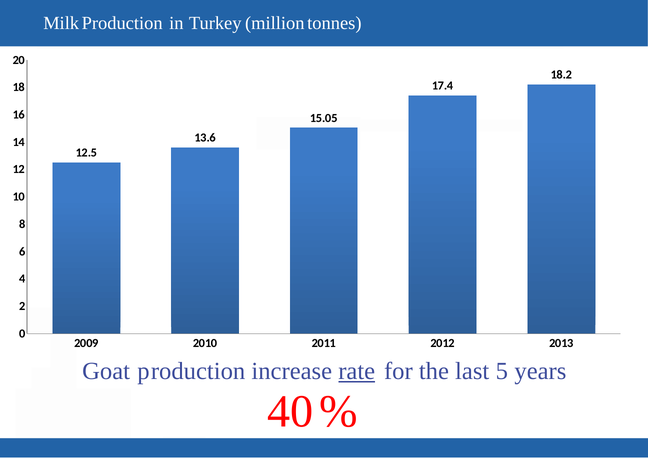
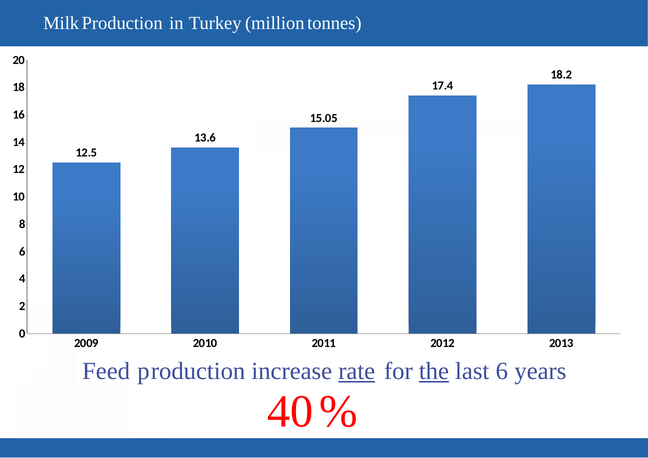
Goat: Goat -> Feed (106, 372)
the underline: none -> present (434, 372)
last 5: 5 -> 6 (502, 372)
